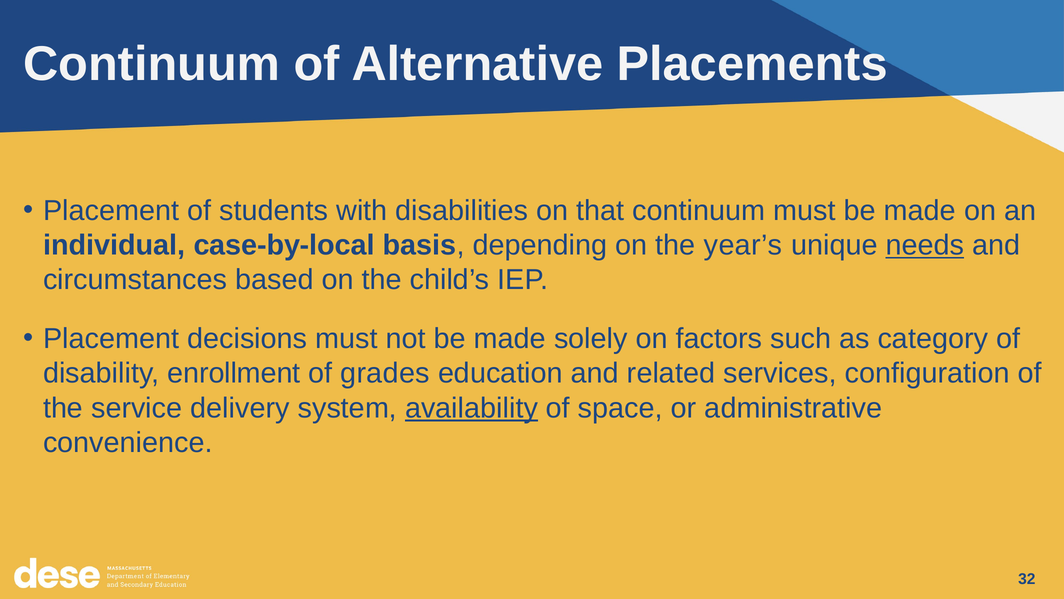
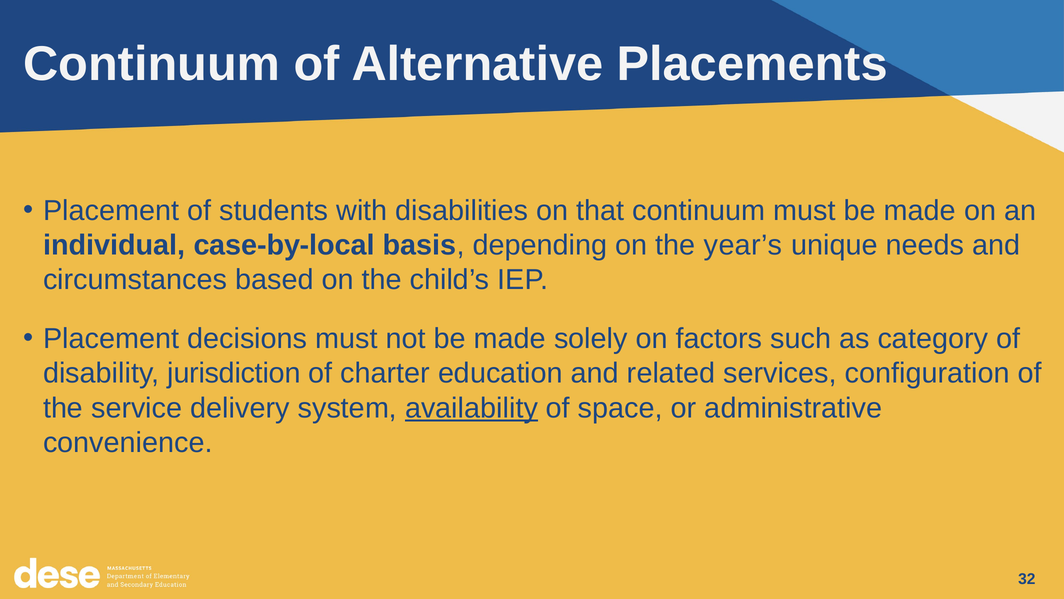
needs underline: present -> none (925, 245)
enrollment: enrollment -> jurisdiction (234, 373)
grades: grades -> charter (385, 373)
